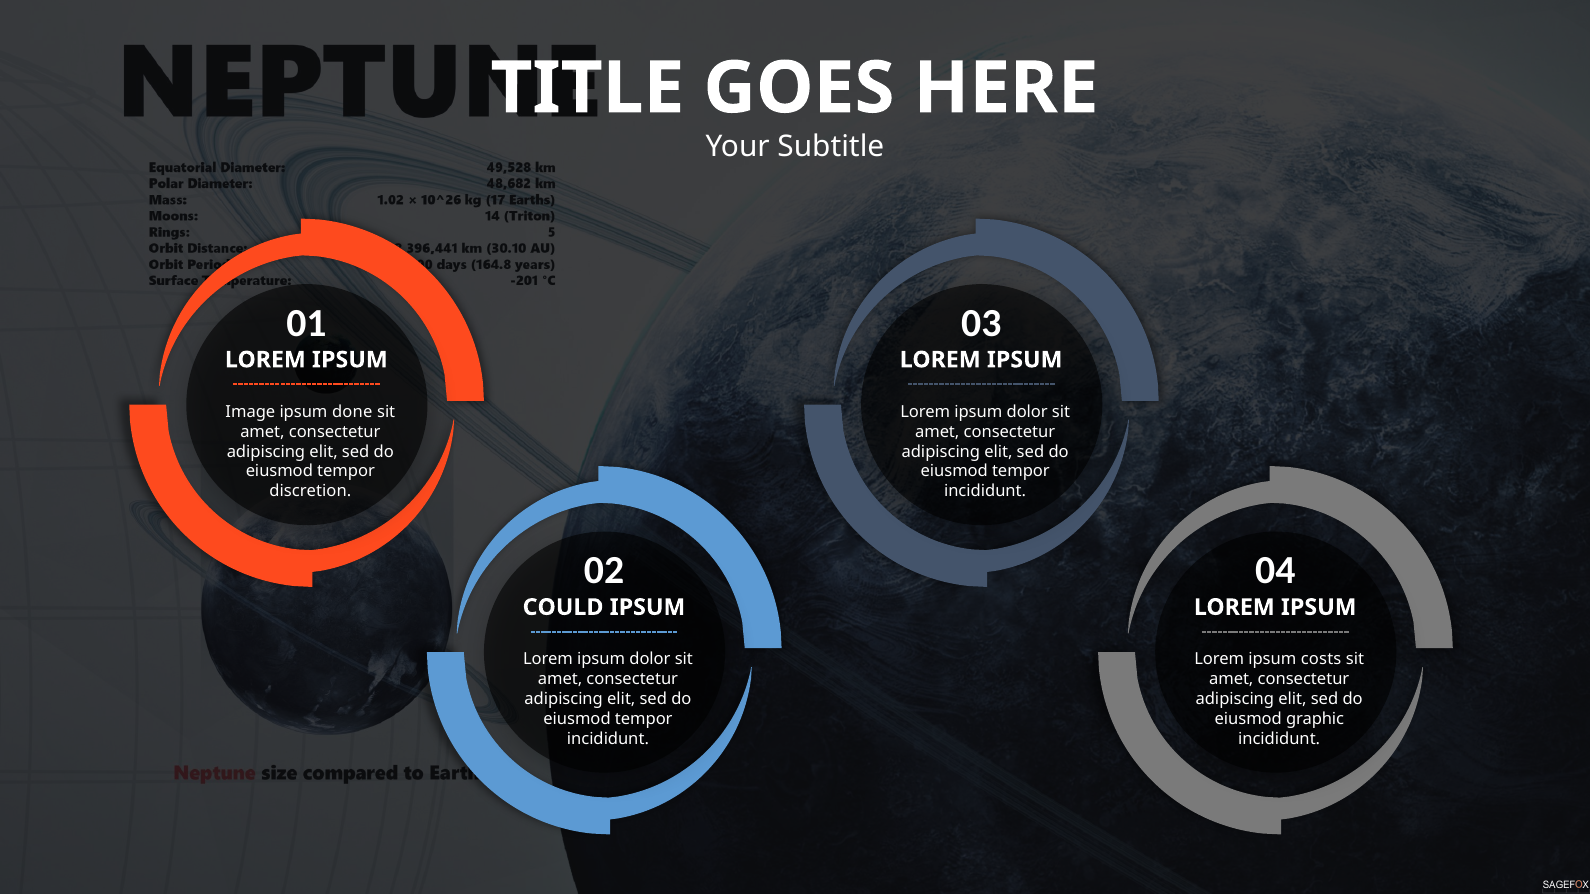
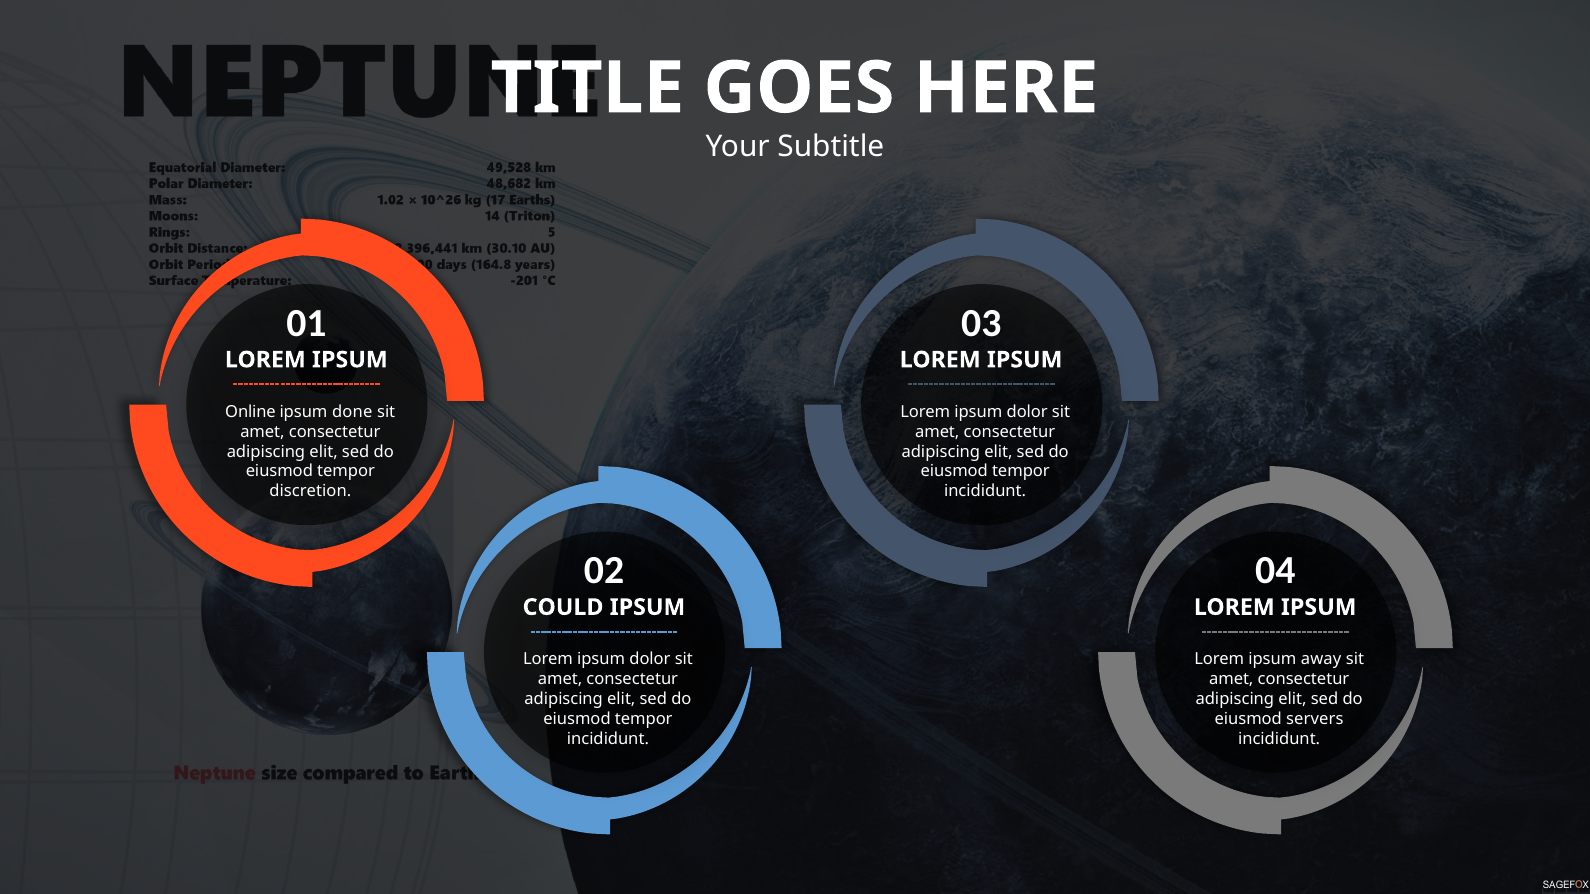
Image: Image -> Online (250, 412)
costs: costs -> away (1321, 660)
graphic: graphic -> servers (1315, 719)
